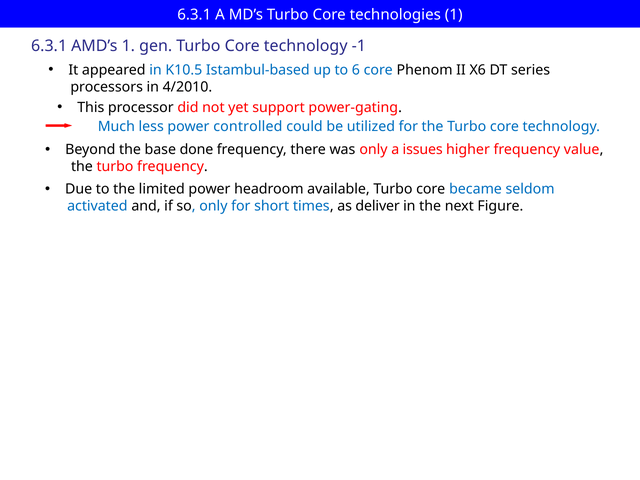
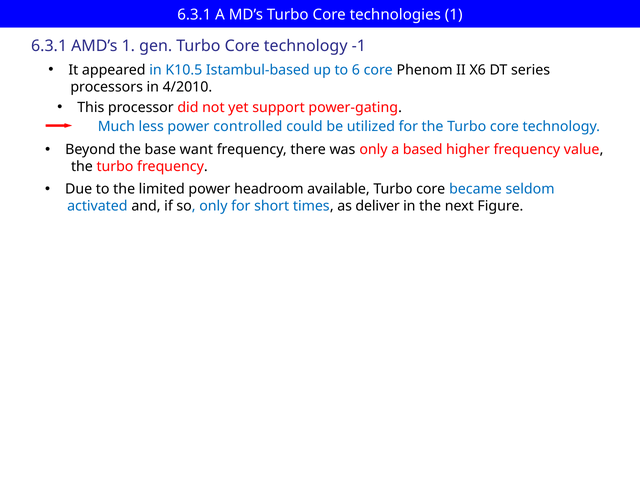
done: done -> want (196, 150)
issues: issues -> based (423, 150)
